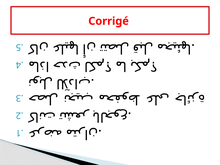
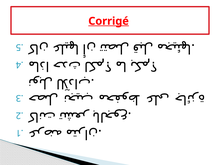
Corrigé underline: none -> present (109, 21)
